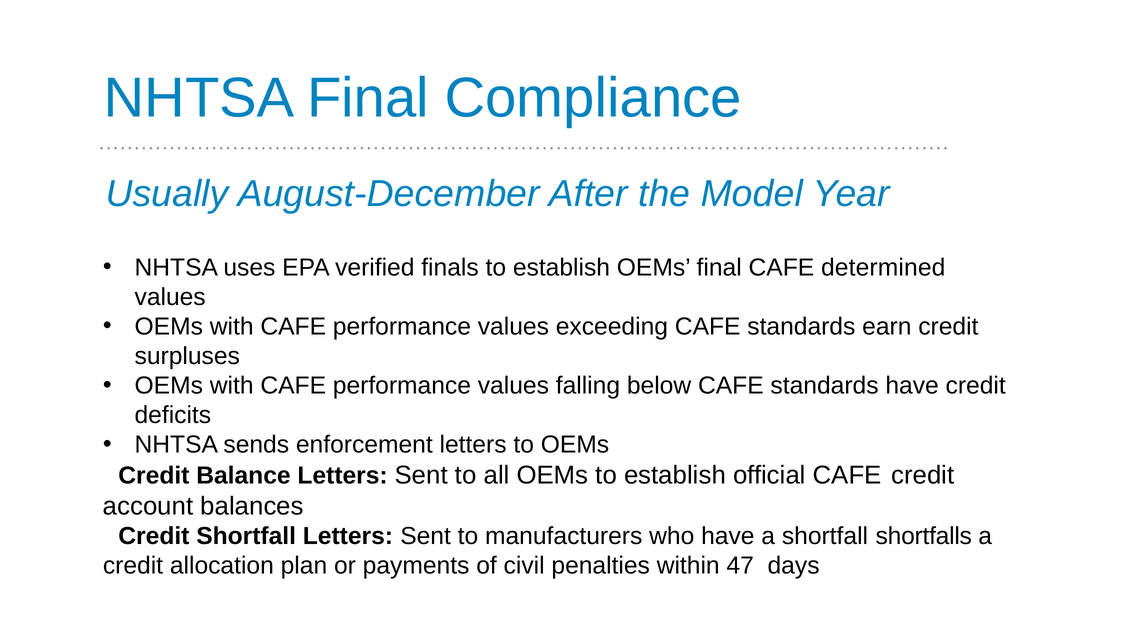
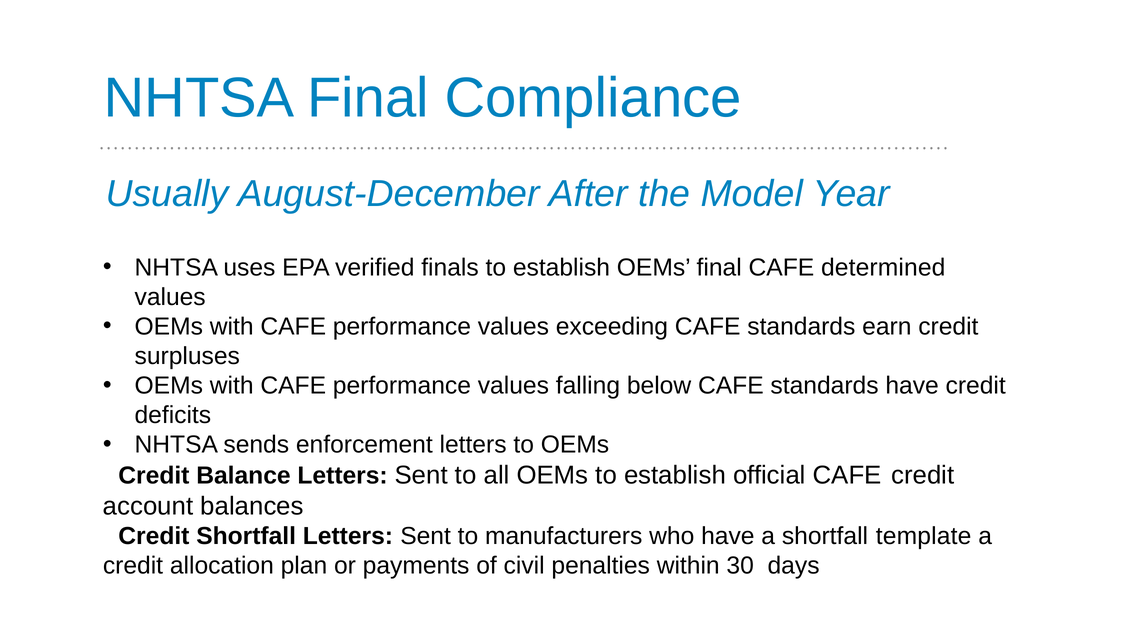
shortfalls: shortfalls -> template (924, 537)
47: 47 -> 30 (740, 566)
